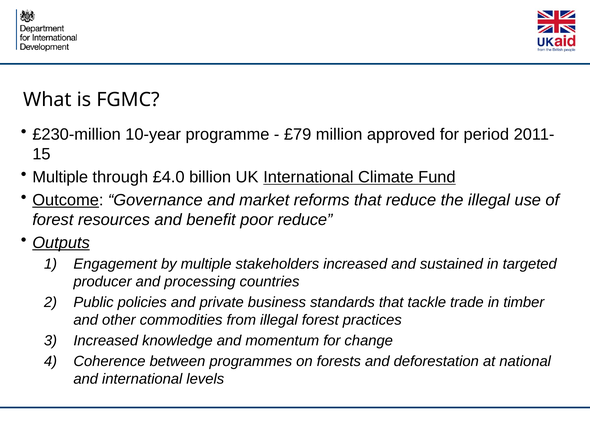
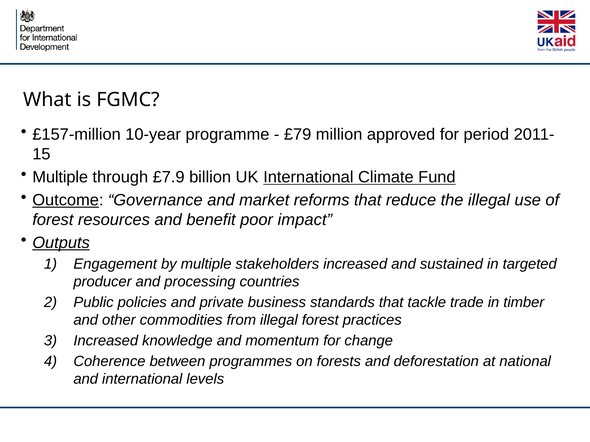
£230-million: £230-million -> £157-million (77, 135)
£4.0: £4.0 -> £7.9 (169, 177)
poor reduce: reduce -> impact (305, 220)
